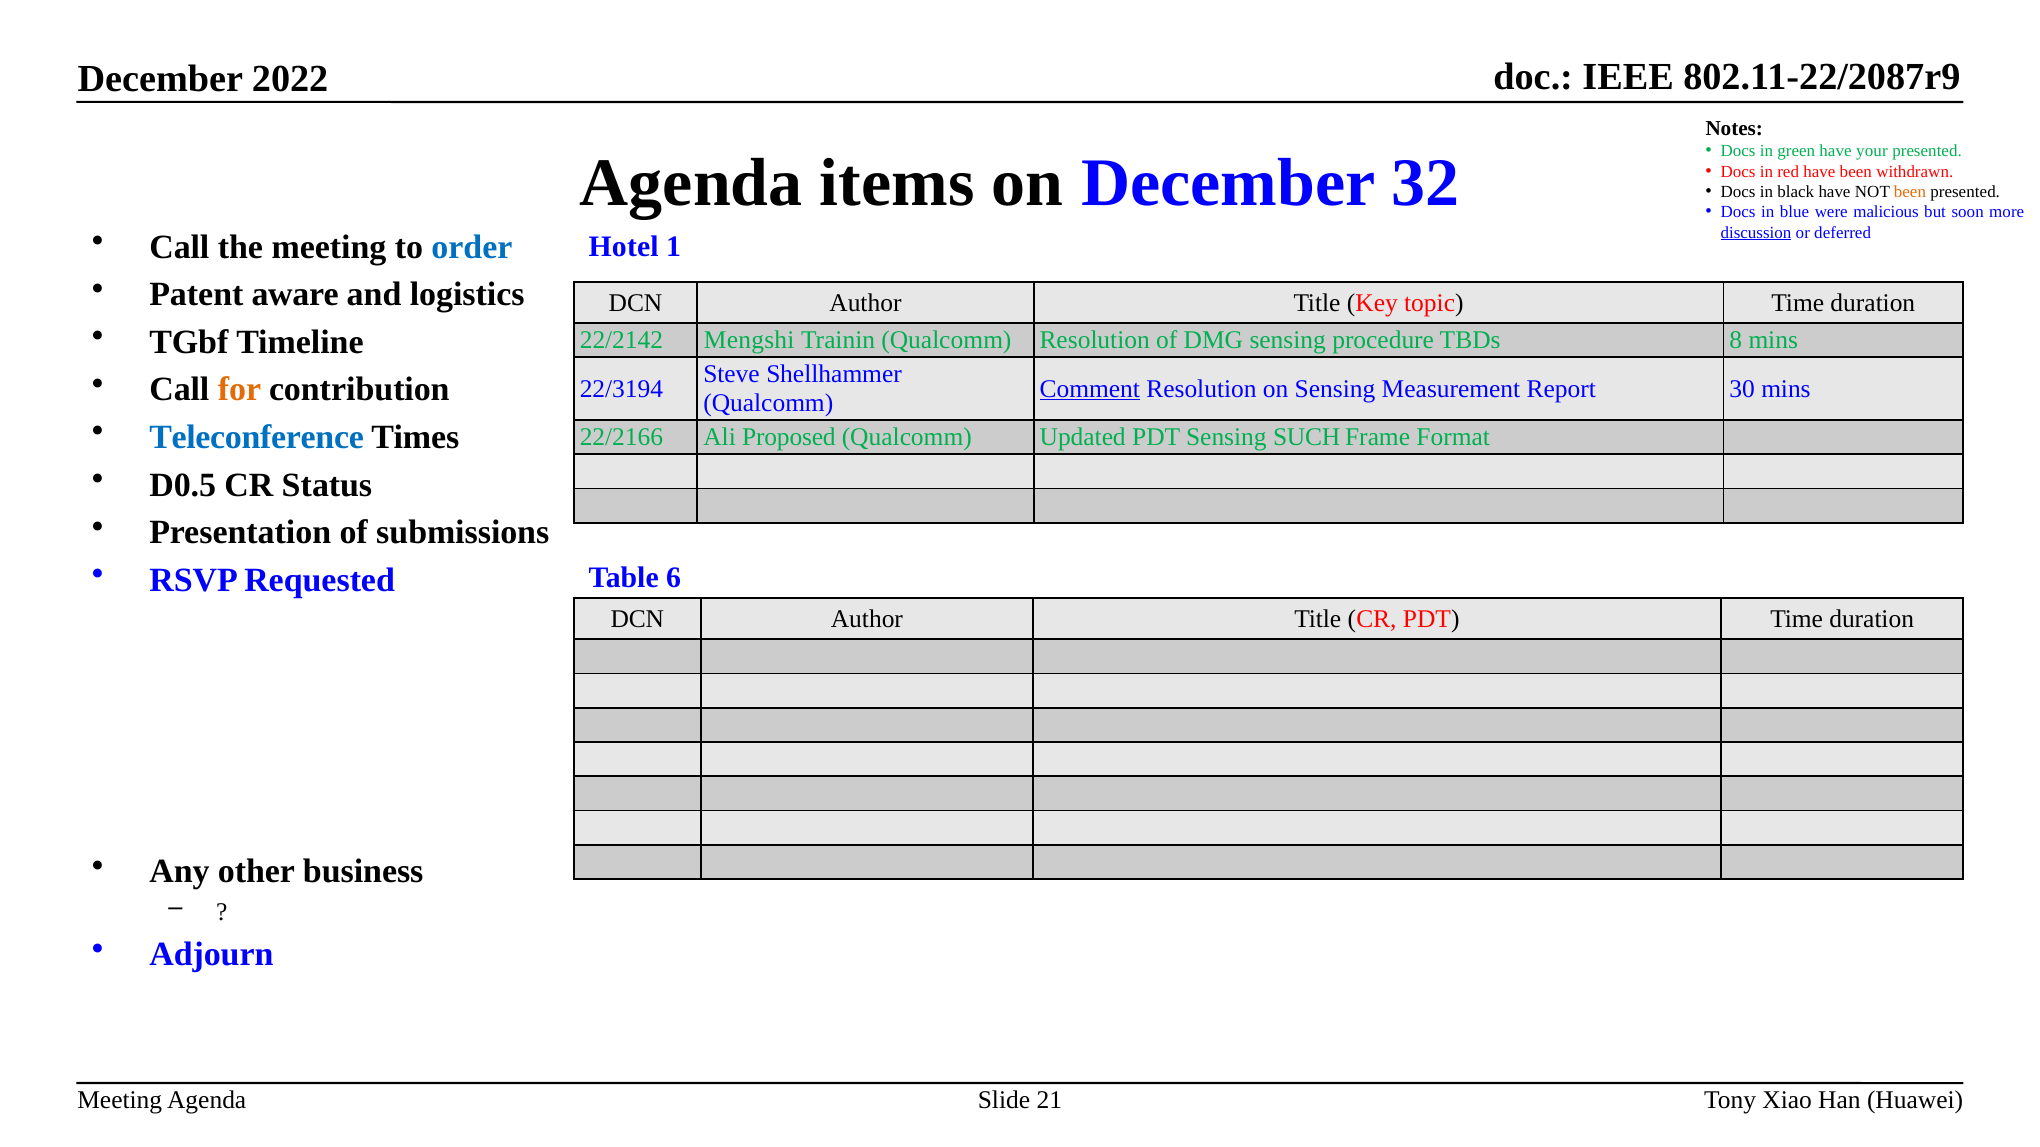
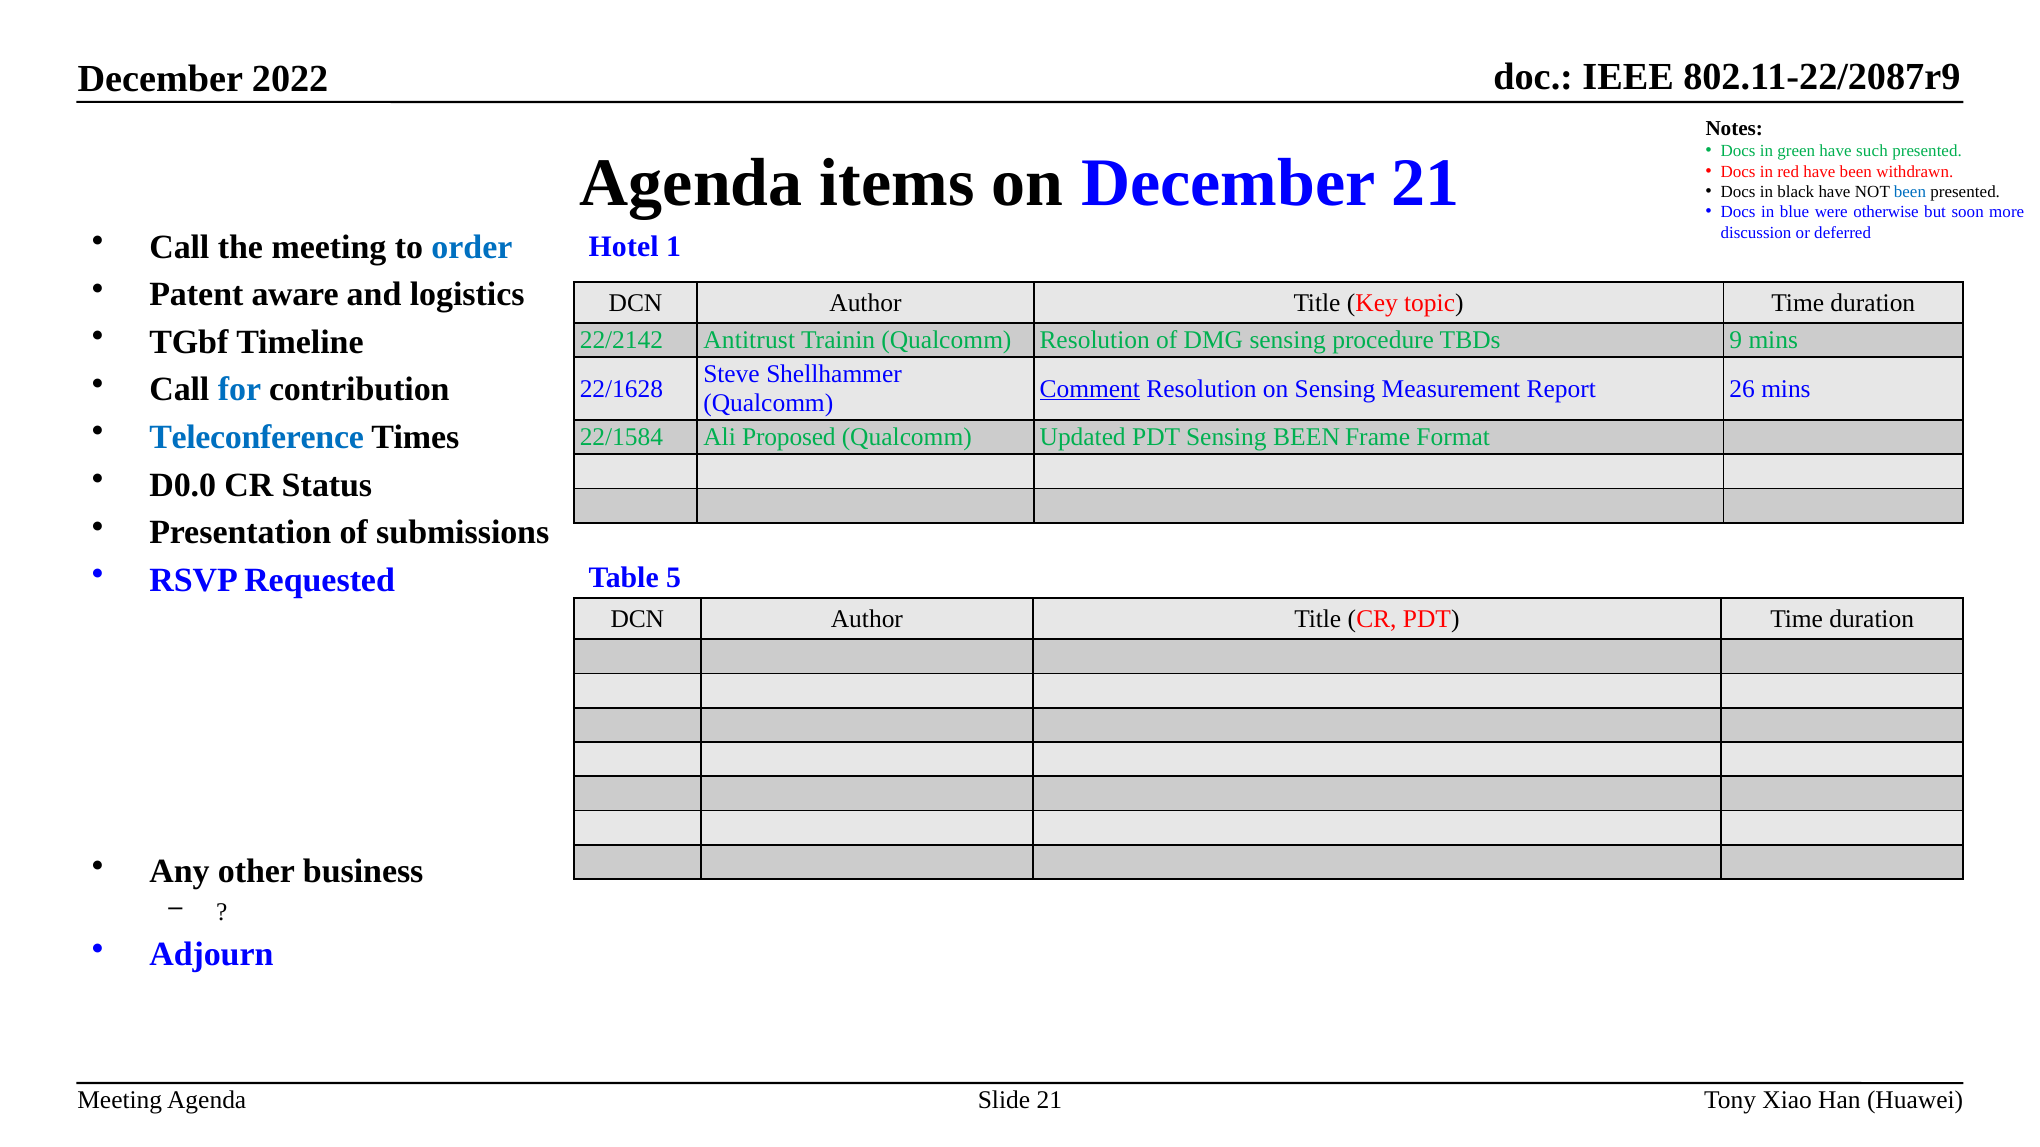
your: your -> such (1872, 151)
December 32: 32 -> 21 (1425, 183)
been colour: orange -> blue (1910, 192)
malicious: malicious -> otherwise (1886, 212)
discussion underline: present -> none (1756, 233)
Mengshi: Mengshi -> Antitrust (749, 340)
8: 8 -> 9 (1736, 340)
for colour: orange -> blue (239, 390)
22/3194: 22/3194 -> 22/1628 (621, 389)
30: 30 -> 26 (1742, 389)
22/2166: 22/2166 -> 22/1584 (621, 437)
Sensing SUCH: SUCH -> BEEN (1307, 437)
D0.5: D0.5 -> D0.0 (183, 485)
6: 6 -> 5 (674, 578)
